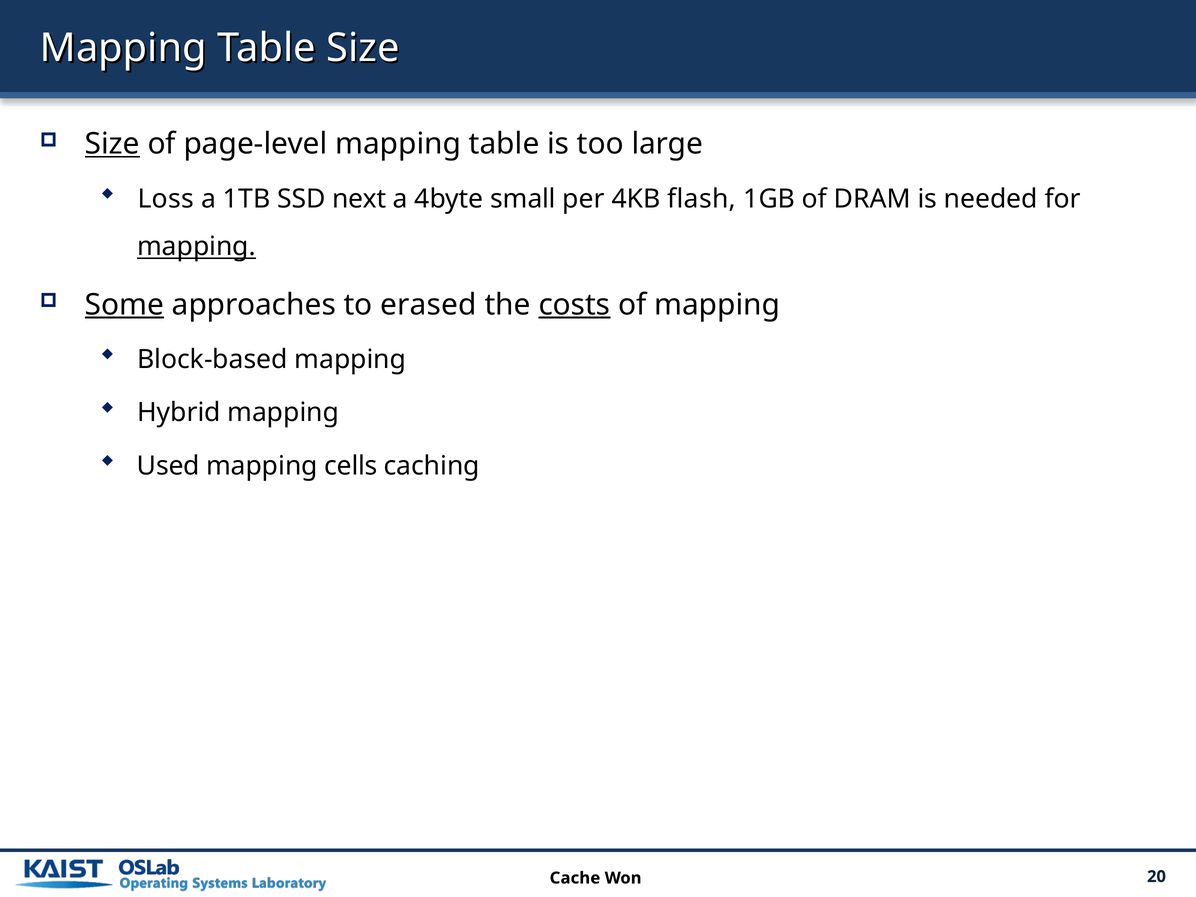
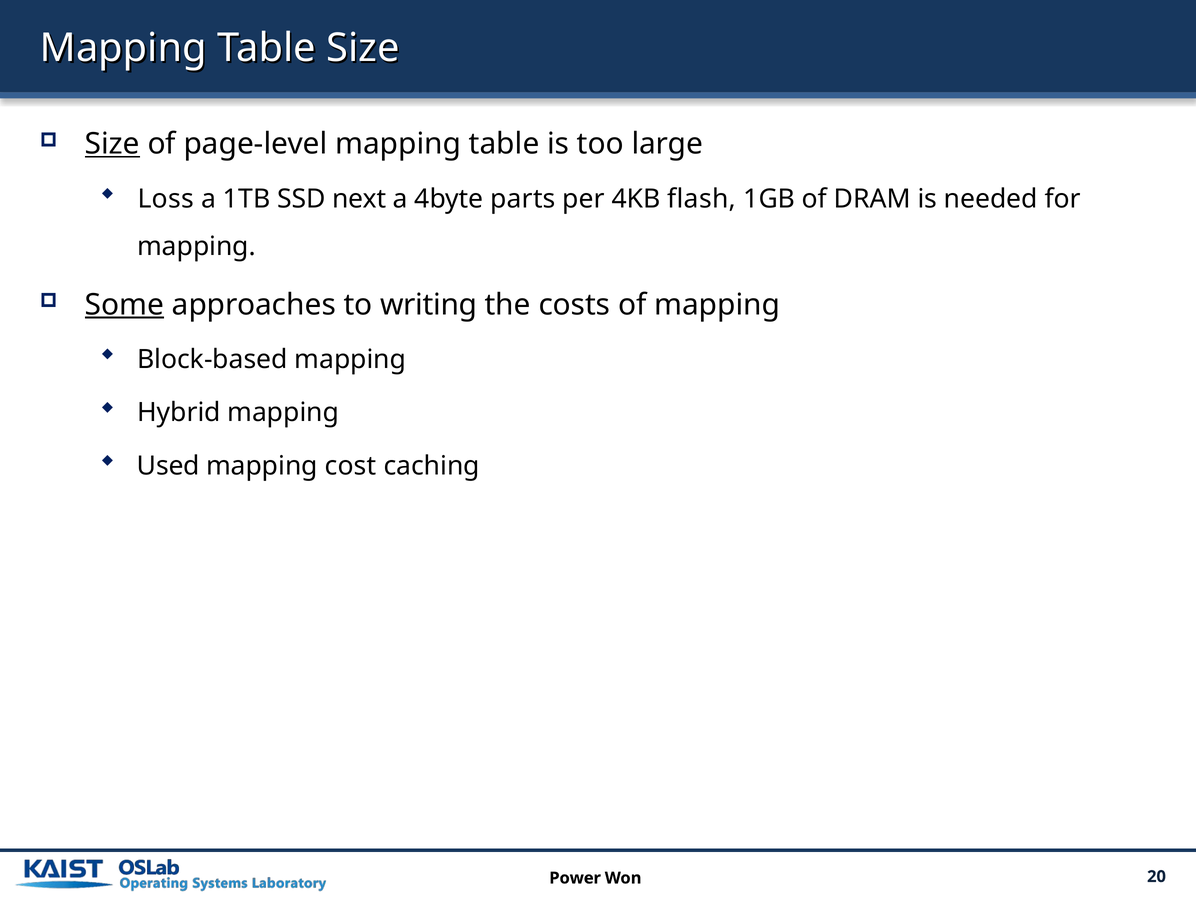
small: small -> parts (523, 199)
mapping underline: present -> none (197, 247)
erased: erased -> writing (429, 305)
costs underline: present -> none (574, 305)
cells: cells -> cost (351, 466)
Cache: Cache -> Power (575, 878)
